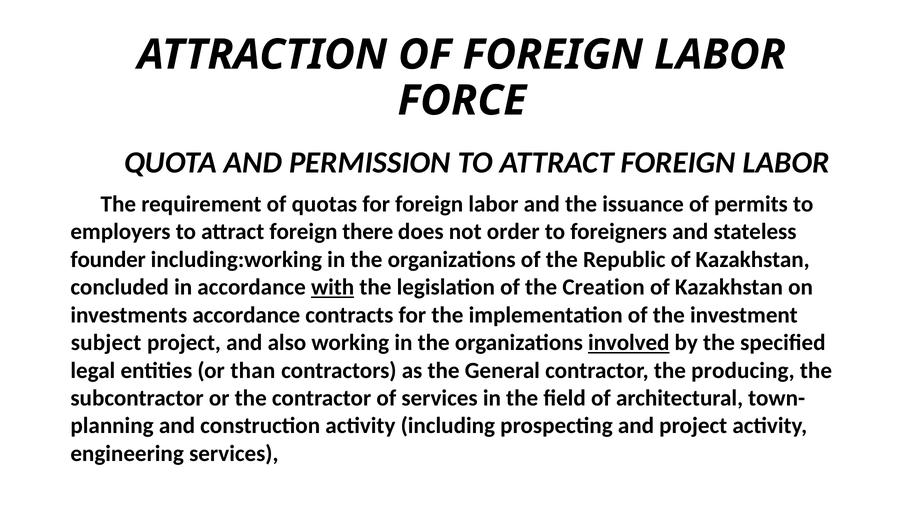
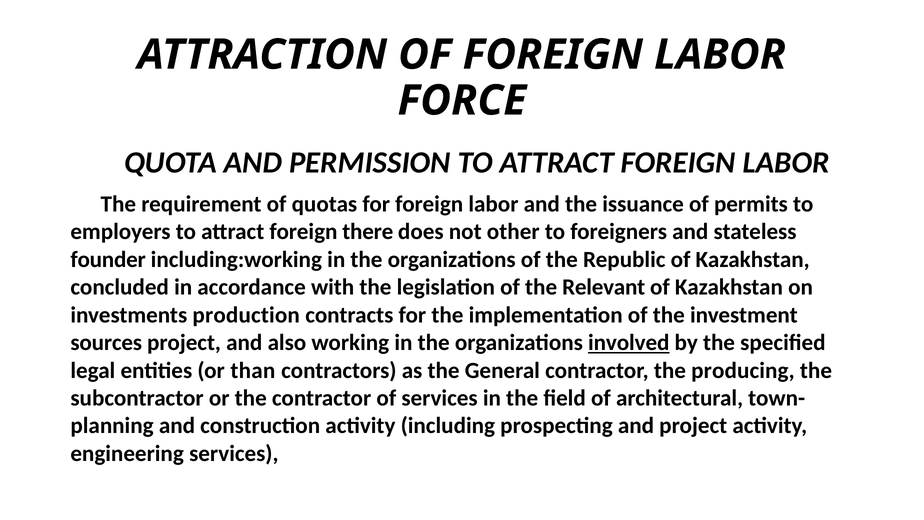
order: order -> other (513, 232)
with underline: present -> none (333, 287)
Creation: Creation -> Relevant (604, 287)
investments accordance: accordance -> production (246, 315)
subject: subject -> sources (106, 342)
